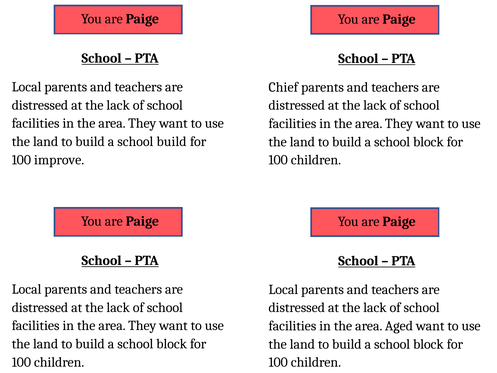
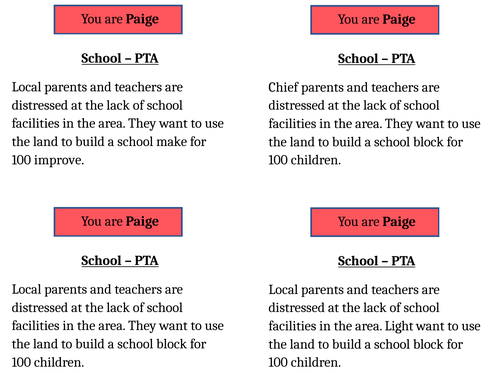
school build: build -> make (172, 141)
Aged: Aged -> Light (399, 326)
